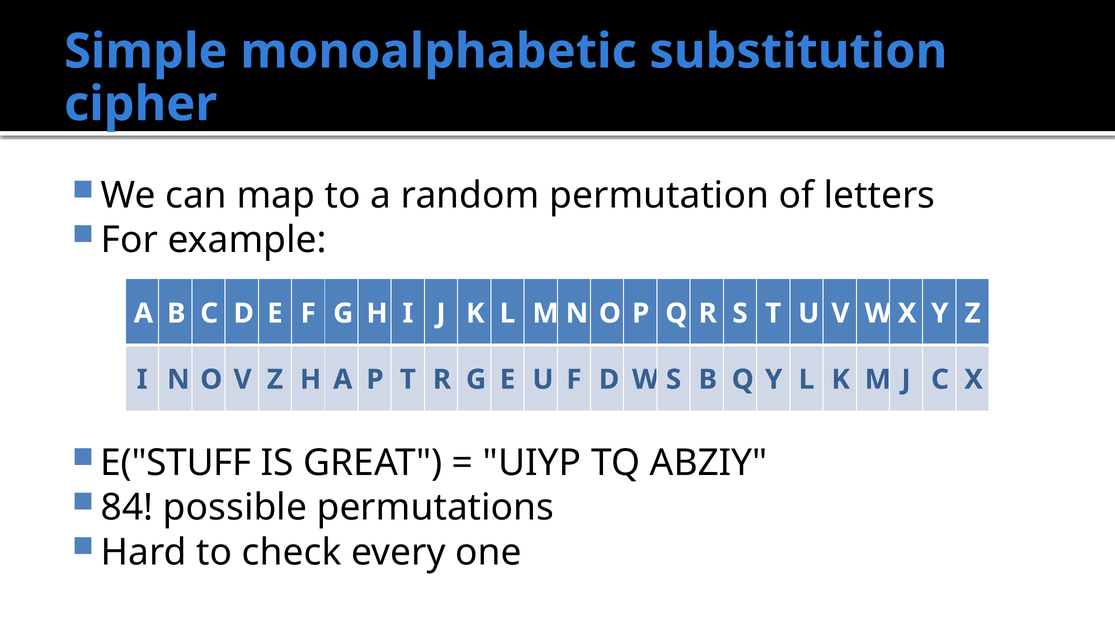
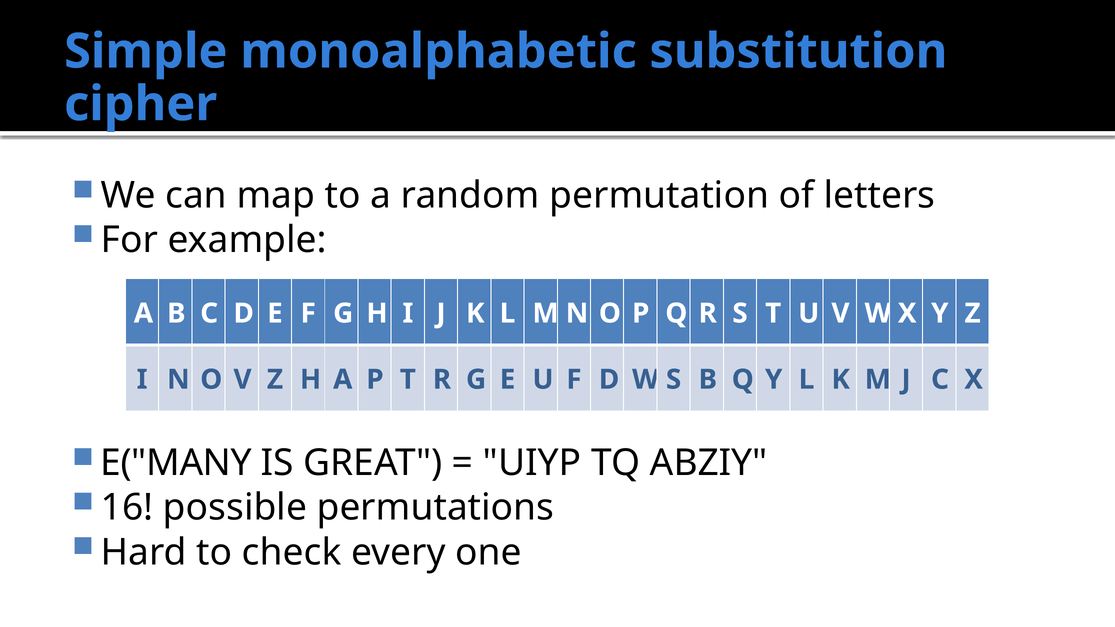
E("STUFF: E("STUFF -> E("MANY (176, 463)
84: 84 -> 16 (127, 508)
